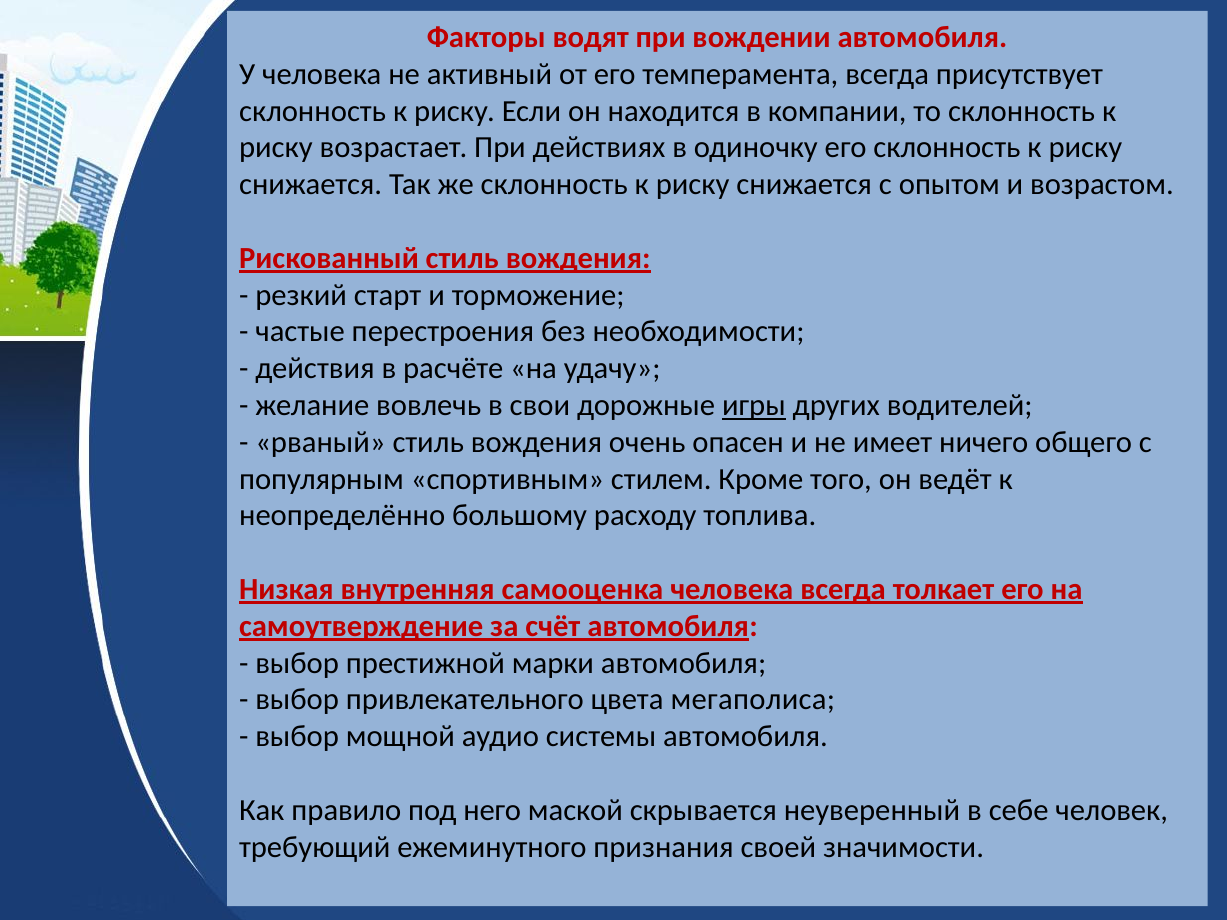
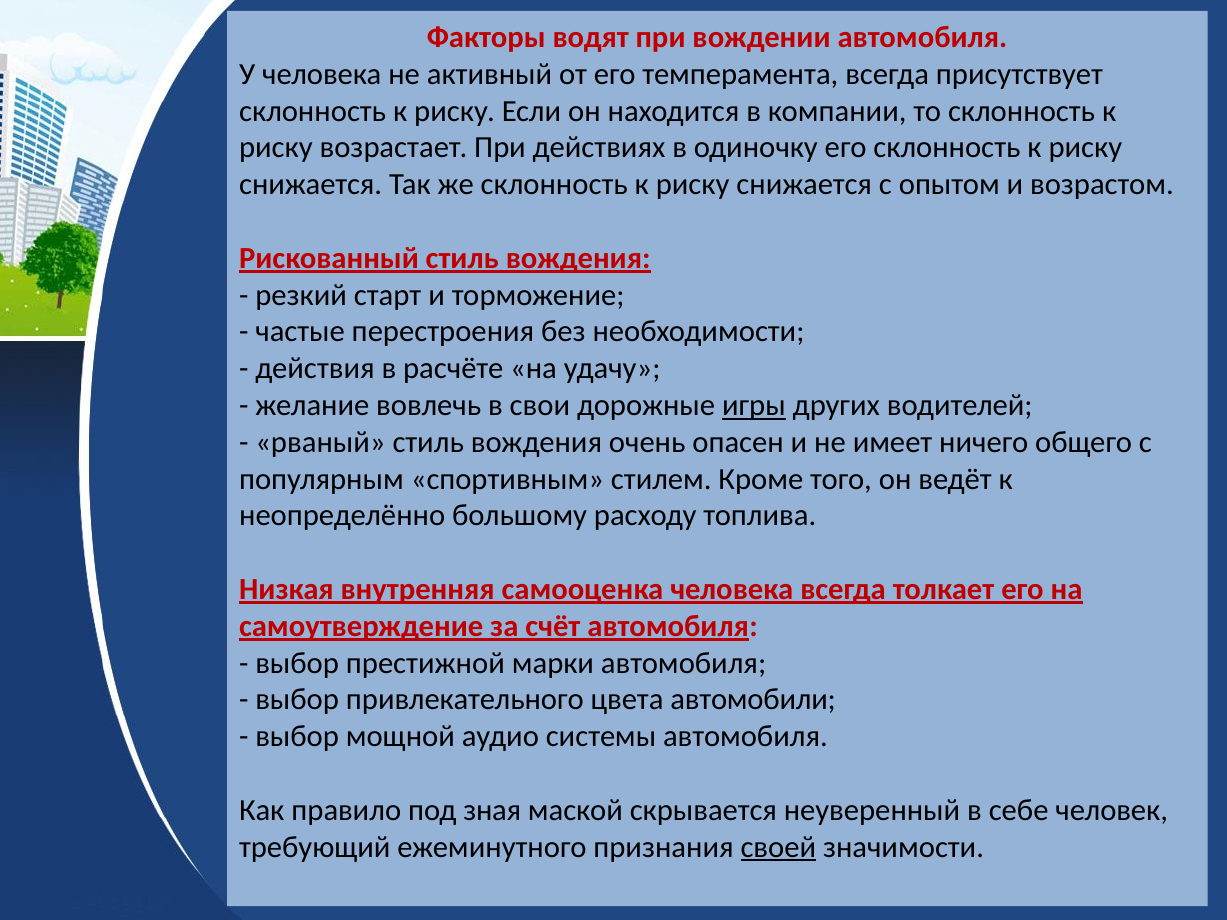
мегаполиса: мегаполиса -> автомобили (753, 700)
него: него -> зная (492, 810)
своей underline: none -> present (778, 847)
